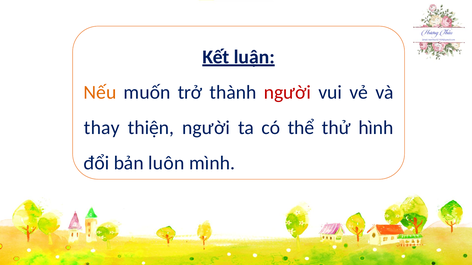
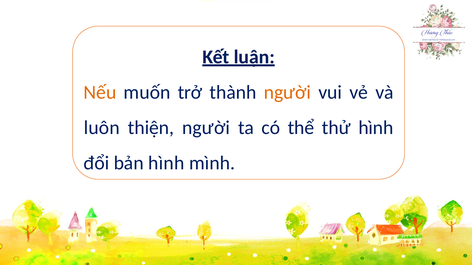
người colour: red -> orange (287, 92)
thay: thay -> luôn (102, 128)
bản luôn: luôn -> hình (166, 163)
